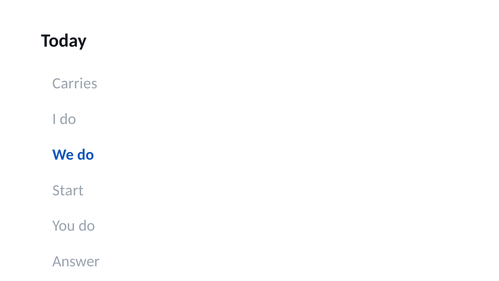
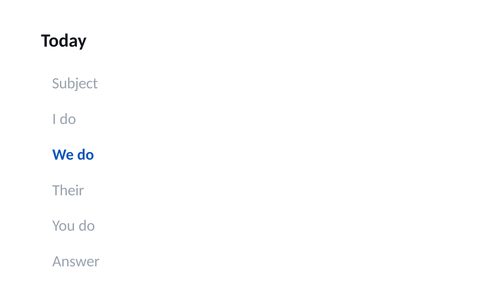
Carries: Carries -> Subject (75, 83)
Start: Start -> Their (68, 190)
